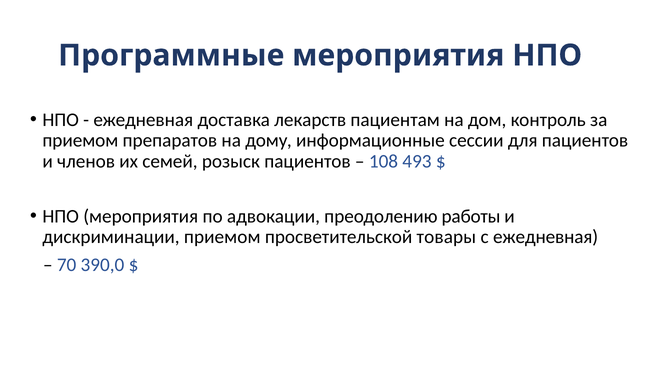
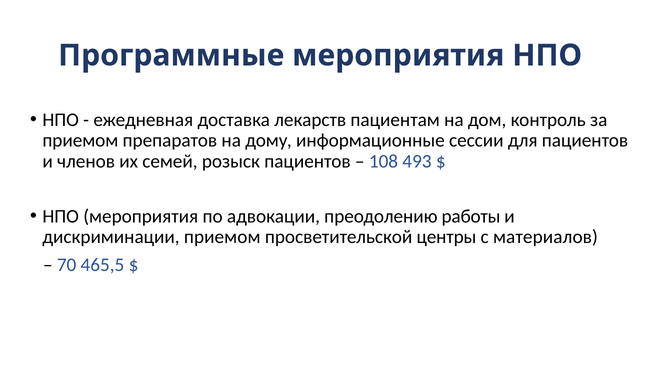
товары: товары -> центры (446, 237)
с ежедневная: ежедневная -> материалов (545, 237)
390,0: 390,0 -> 465,5 (102, 264)
